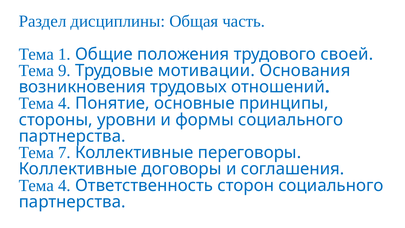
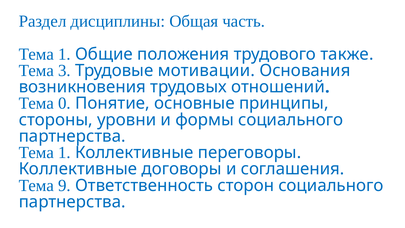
своей: своей -> также (347, 54)
9: 9 -> 3 (64, 71)
4: 4 -> 0 (64, 103)
7: 7 -> 1 (64, 153)
4: 4 -> 9 (64, 185)
